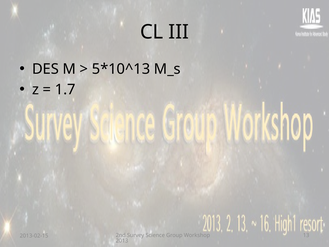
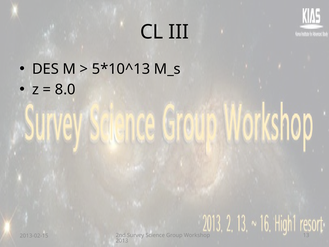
1.7: 1.7 -> 8.0 (65, 89)
